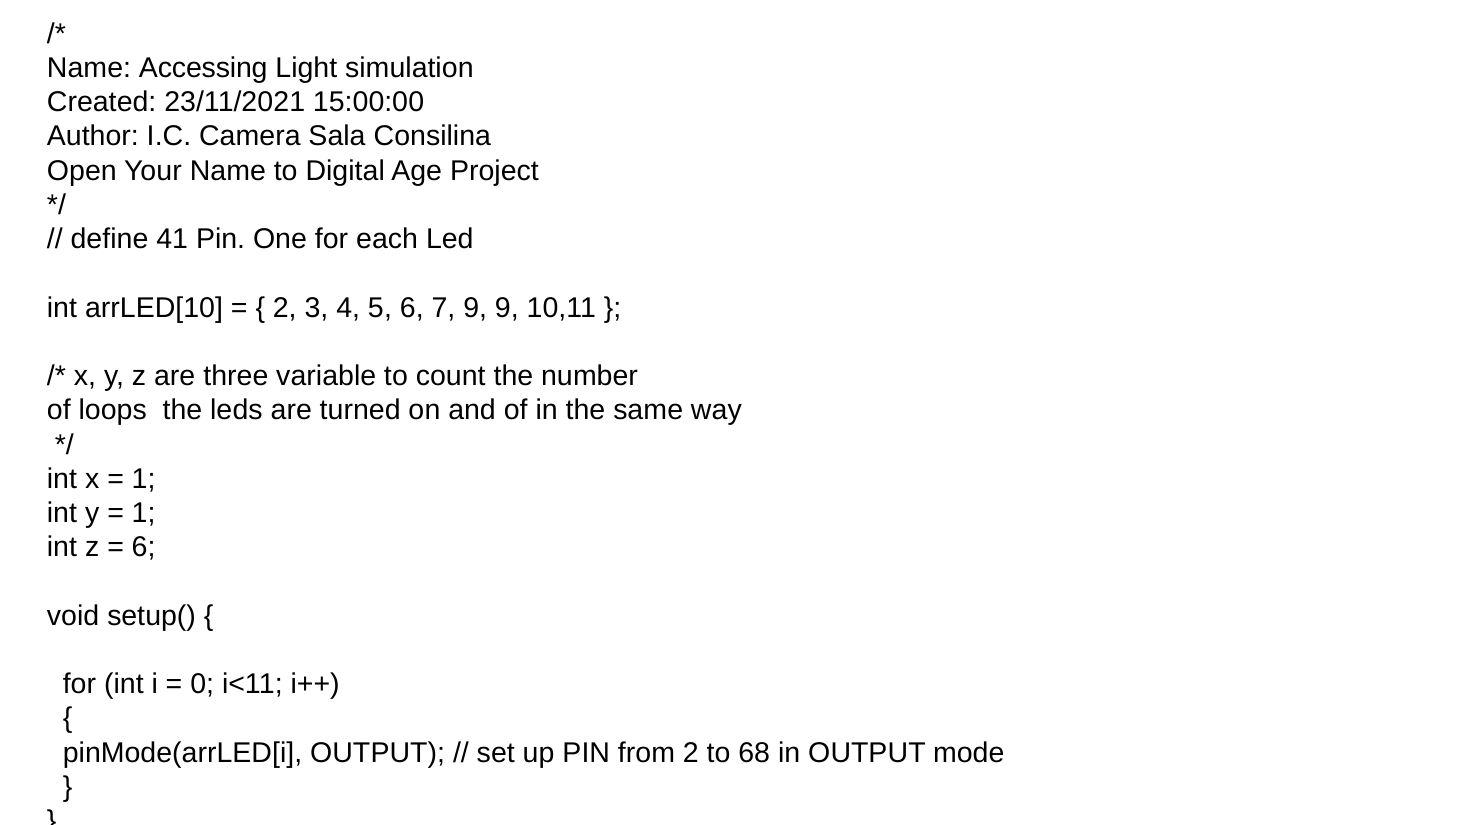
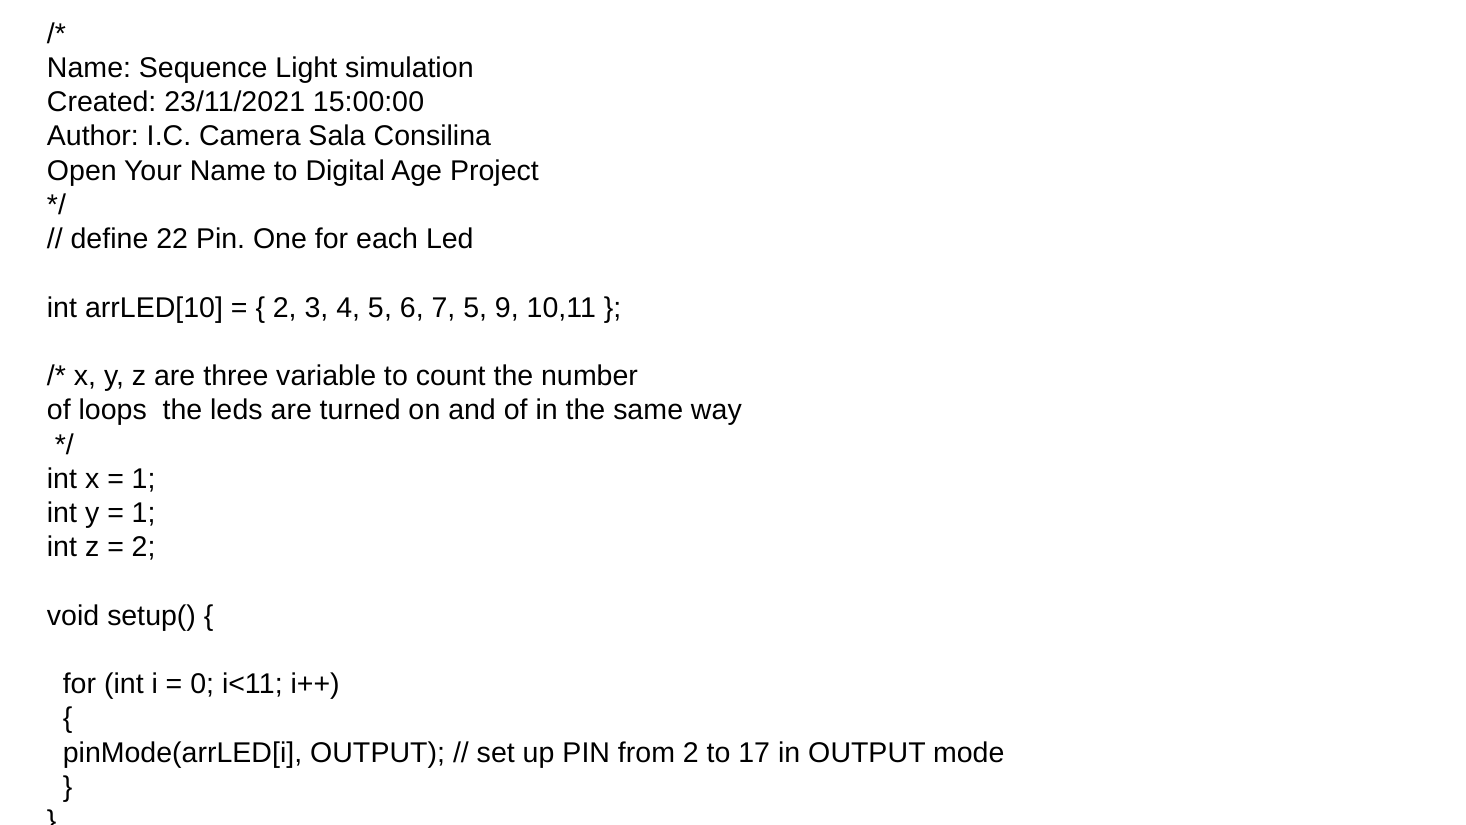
Accessing: Accessing -> Sequence (203, 68)
41: 41 -> 22 (172, 239)
7 9: 9 -> 5 (475, 308)
6: 6 -> 2 (144, 547)
68: 68 -> 17 (754, 753)
